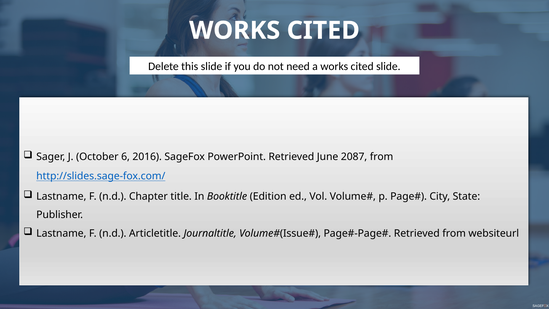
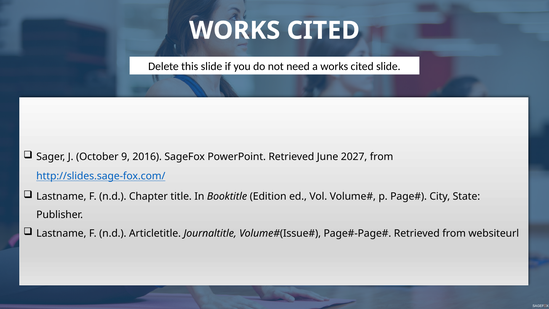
6: 6 -> 9 (126, 157)
2087: 2087 -> 2027 (354, 157)
